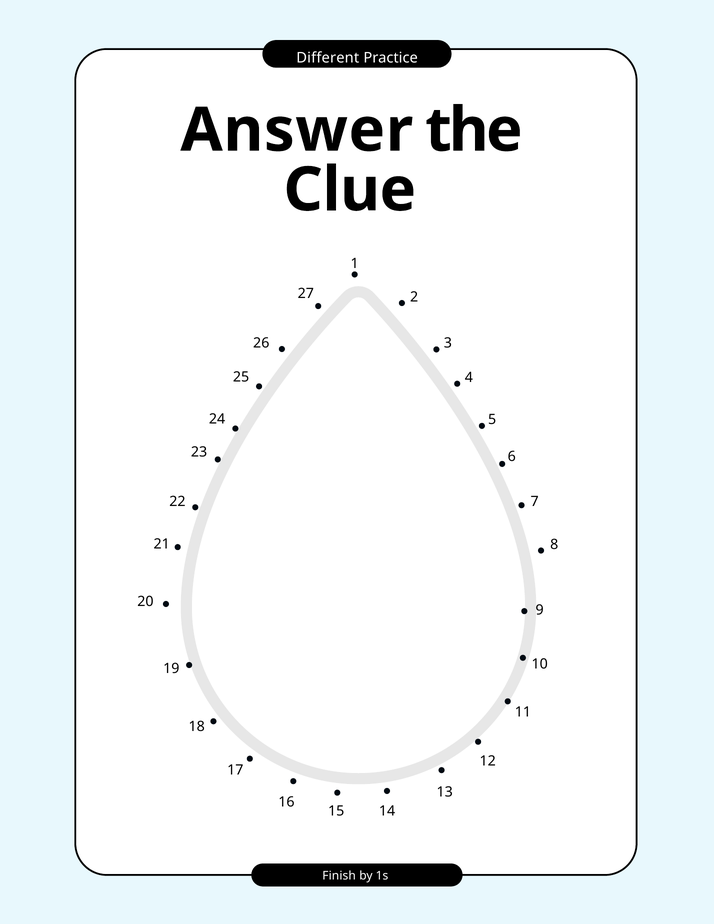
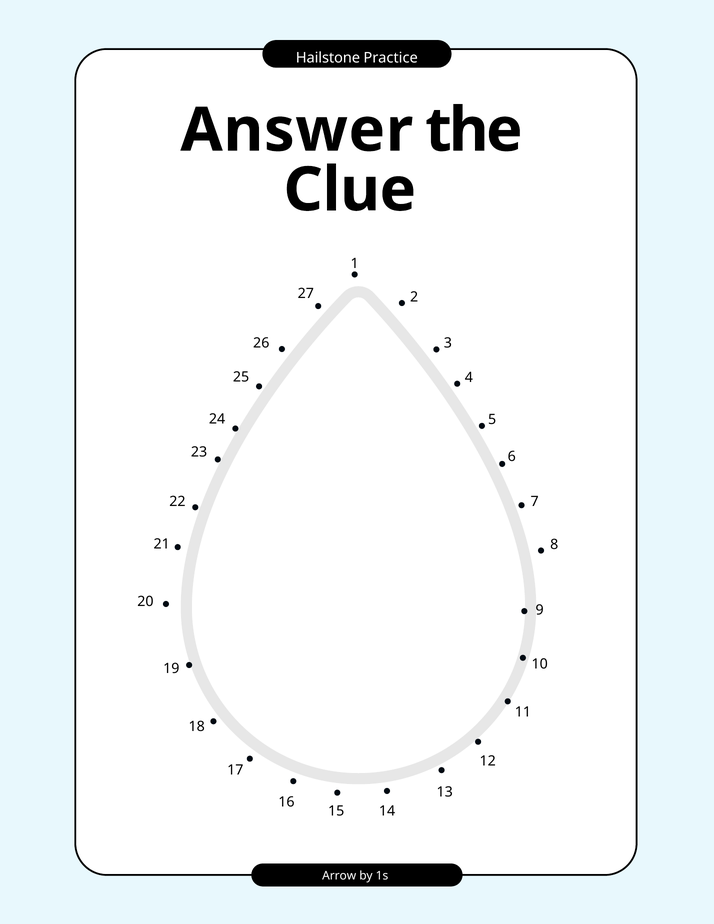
Different: Different -> Hailstone (328, 58)
Finish: Finish -> Arrow (339, 876)
